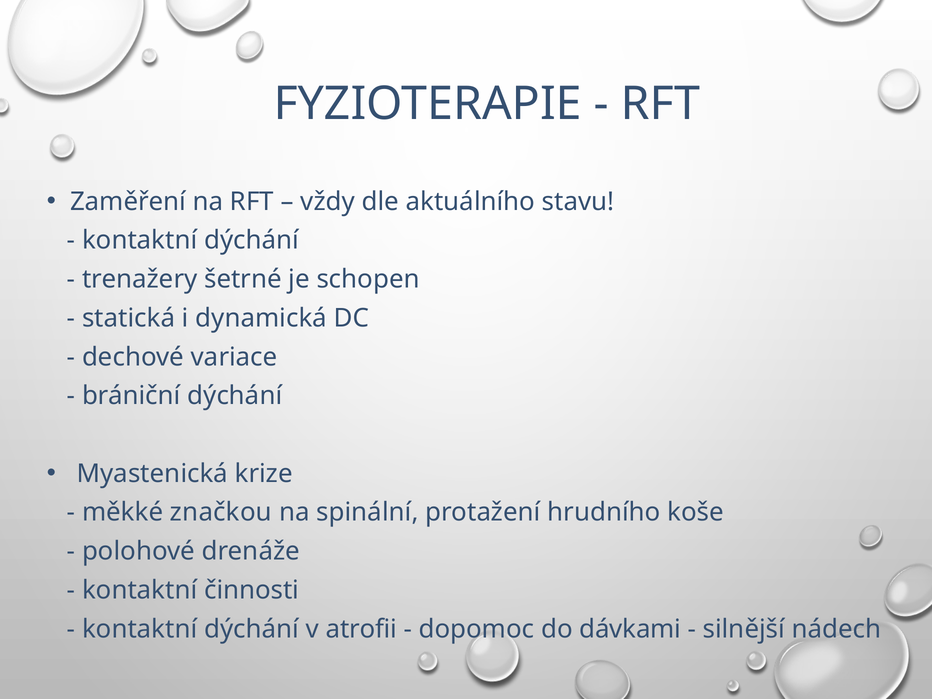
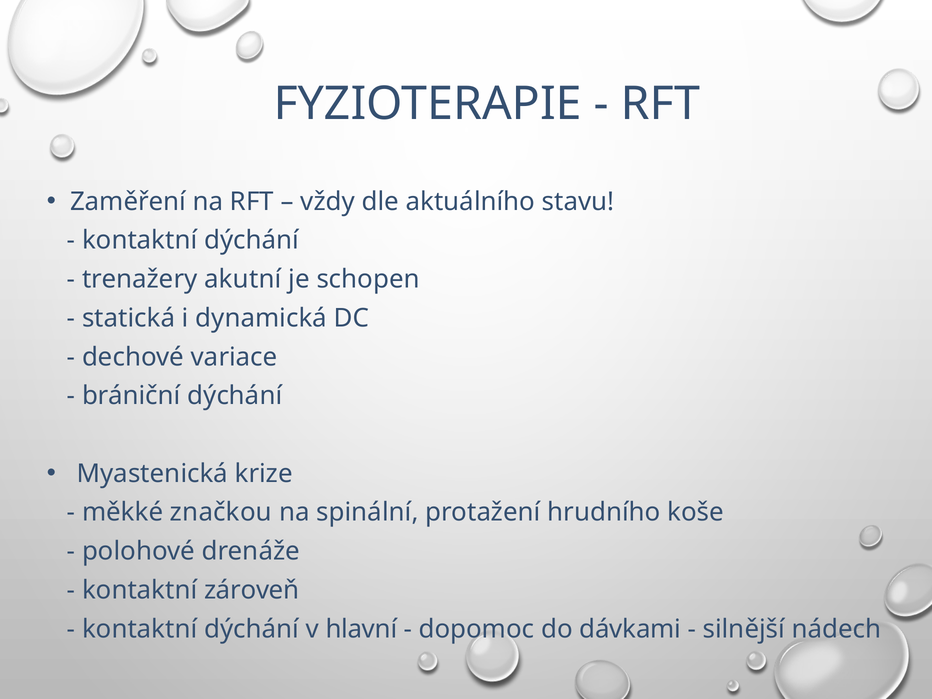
šetrné: šetrné -> akutní (243, 279)
činnosti: činnosti -> zároveň (252, 590)
atrofii: atrofii -> hlavní (361, 629)
